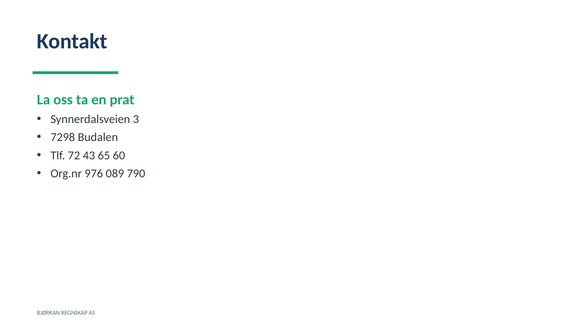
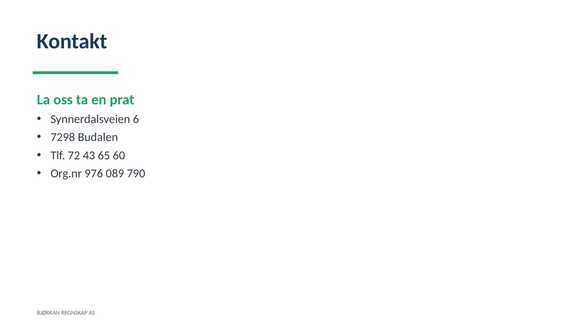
3: 3 -> 6 (136, 119)
